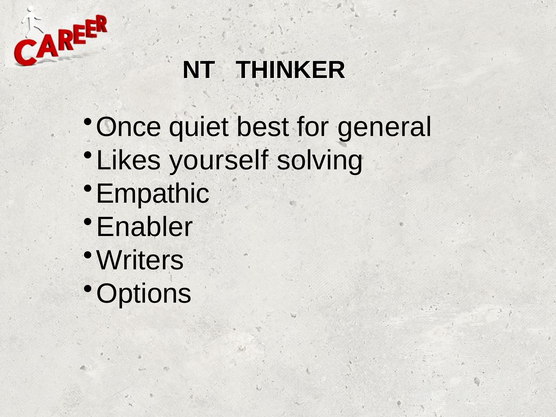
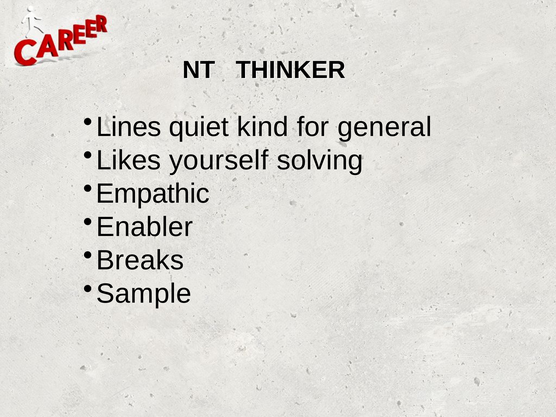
Once: Once -> Lines (129, 127)
best: best -> kind (263, 127)
Writers: Writers -> Breaks (140, 260)
Options: Options -> Sample (144, 294)
